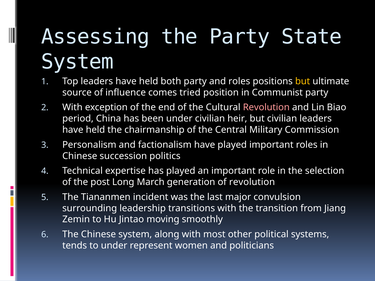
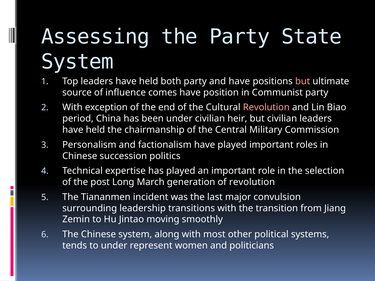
and roles: roles -> have (239, 81)
but colour: yellow -> pink (303, 81)
comes tried: tried -> have (190, 93)
